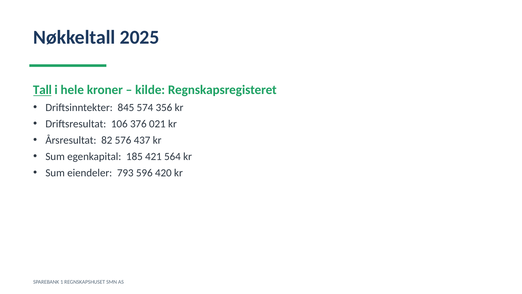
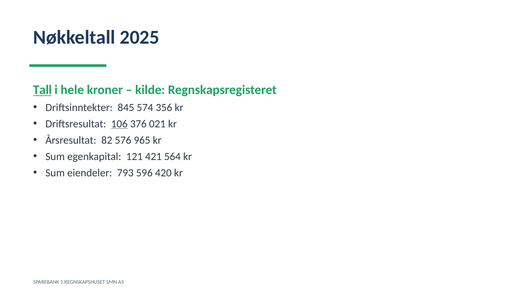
106 underline: none -> present (119, 124)
437: 437 -> 965 (142, 140)
185: 185 -> 121 (134, 156)
